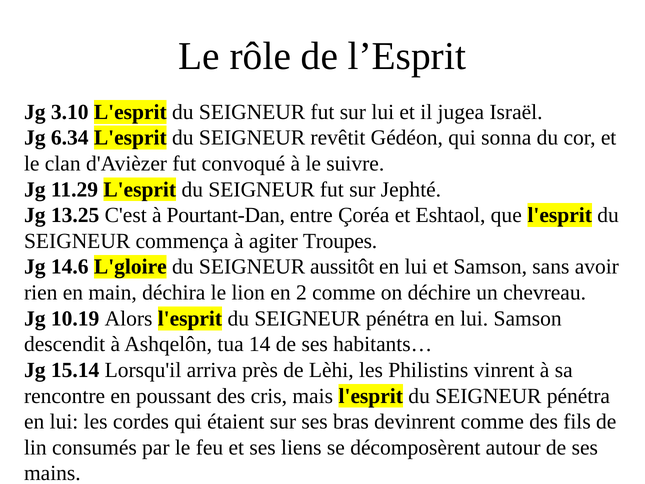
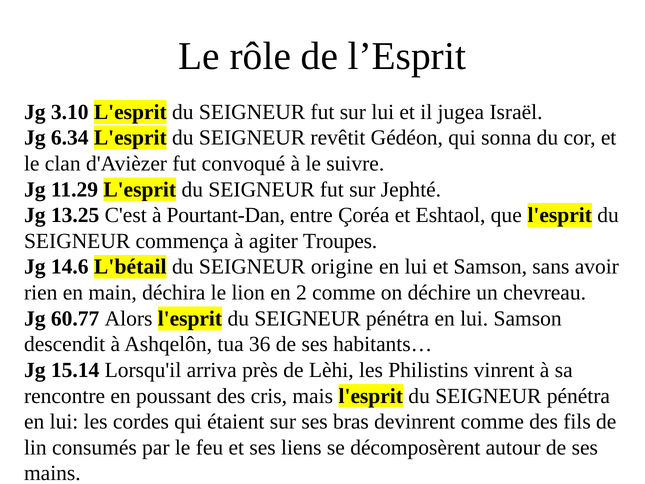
L'gloire: L'gloire -> L'bétail (130, 267)
aussitôt: aussitôt -> origine (342, 267)
10.19: 10.19 -> 60.77 (75, 318)
14: 14 -> 36 (260, 344)
